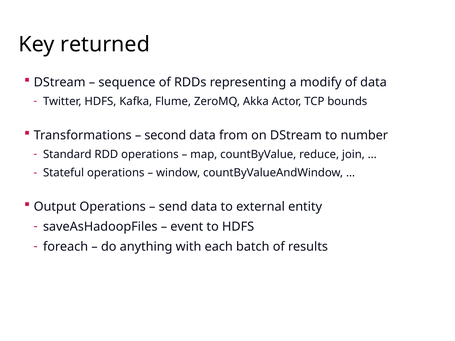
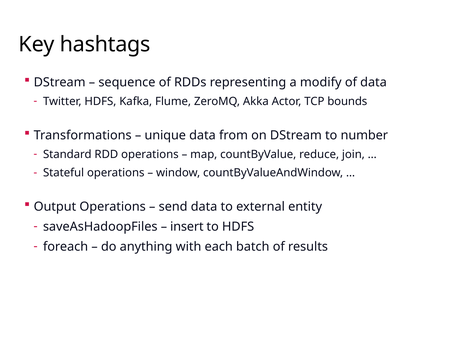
returned: returned -> hashtags (105, 44)
second: second -> unique (165, 135)
event: event -> insert (187, 227)
